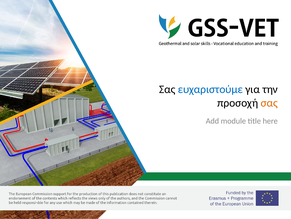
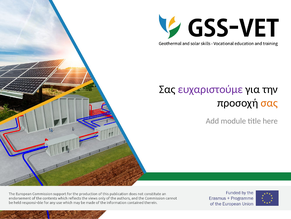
ευχαριστούμε colour: blue -> purple (210, 89)
